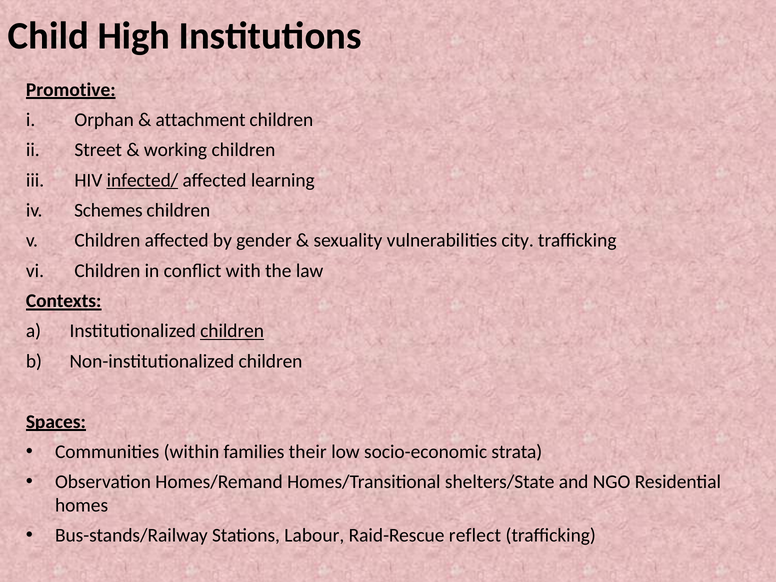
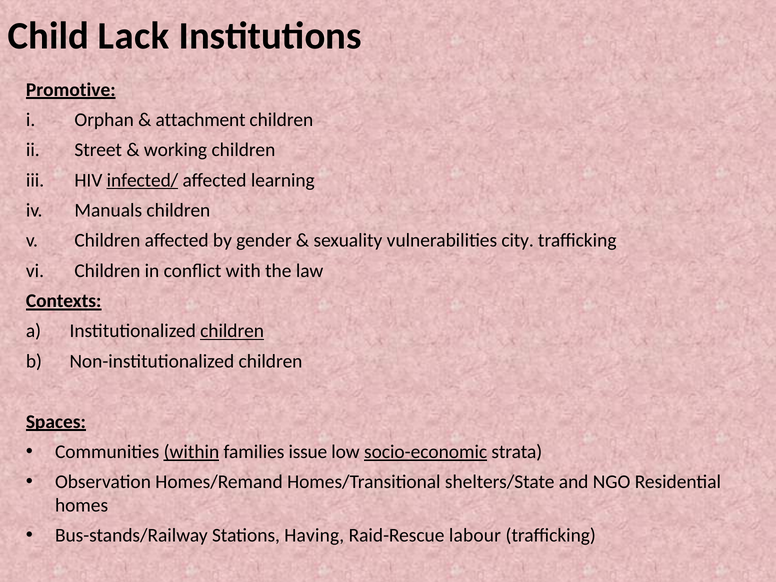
High: High -> Lack (134, 36)
Schemes: Schemes -> Manuals (108, 210)
within underline: none -> present (191, 452)
their: their -> issue (308, 452)
socio-economic underline: none -> present (426, 452)
Labour: Labour -> Having (314, 535)
reflect: reflect -> labour (475, 535)
